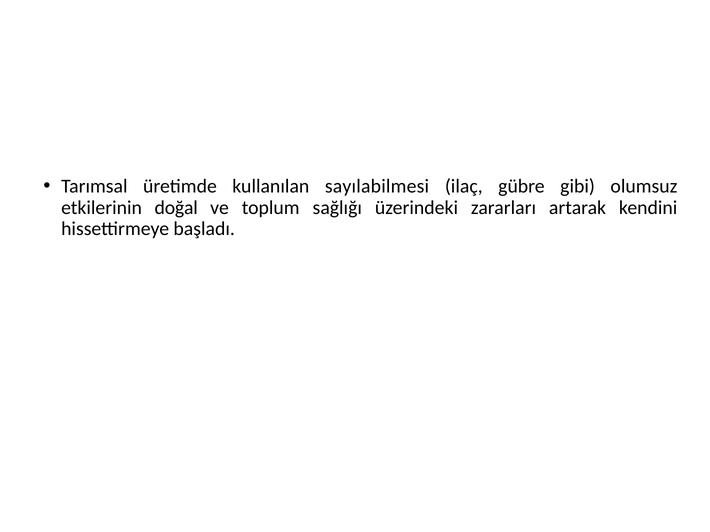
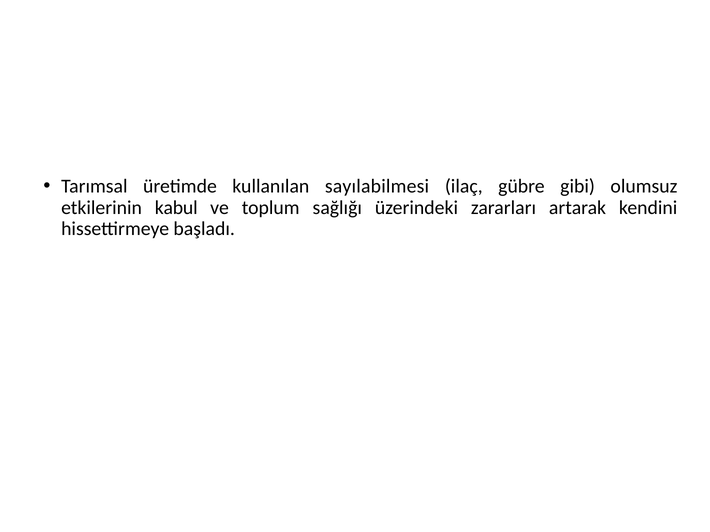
doğal: doğal -> kabul (176, 208)
